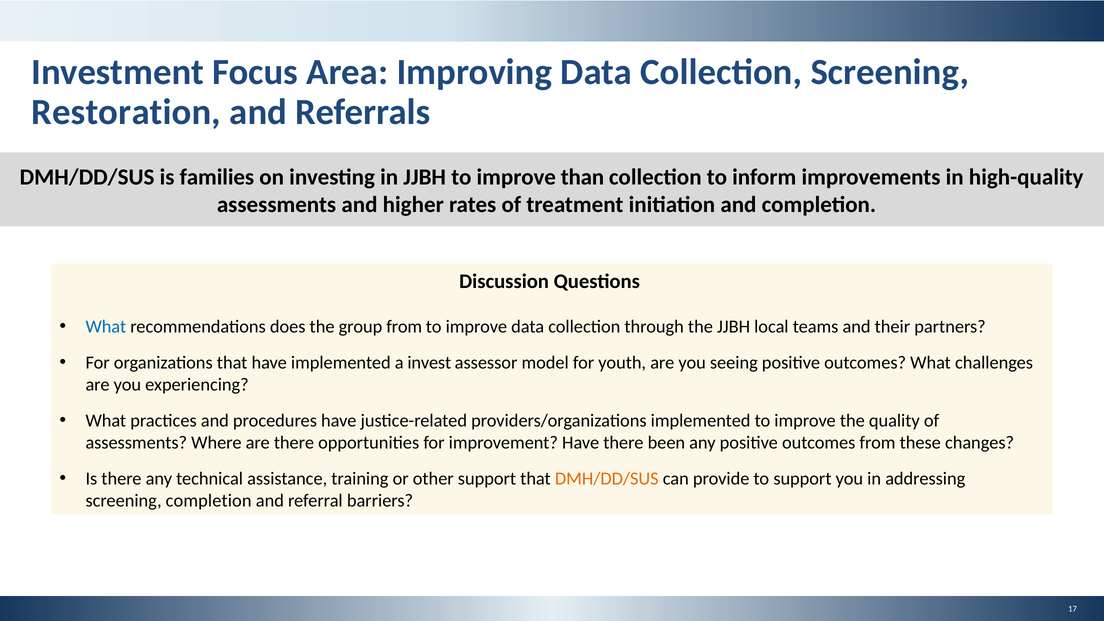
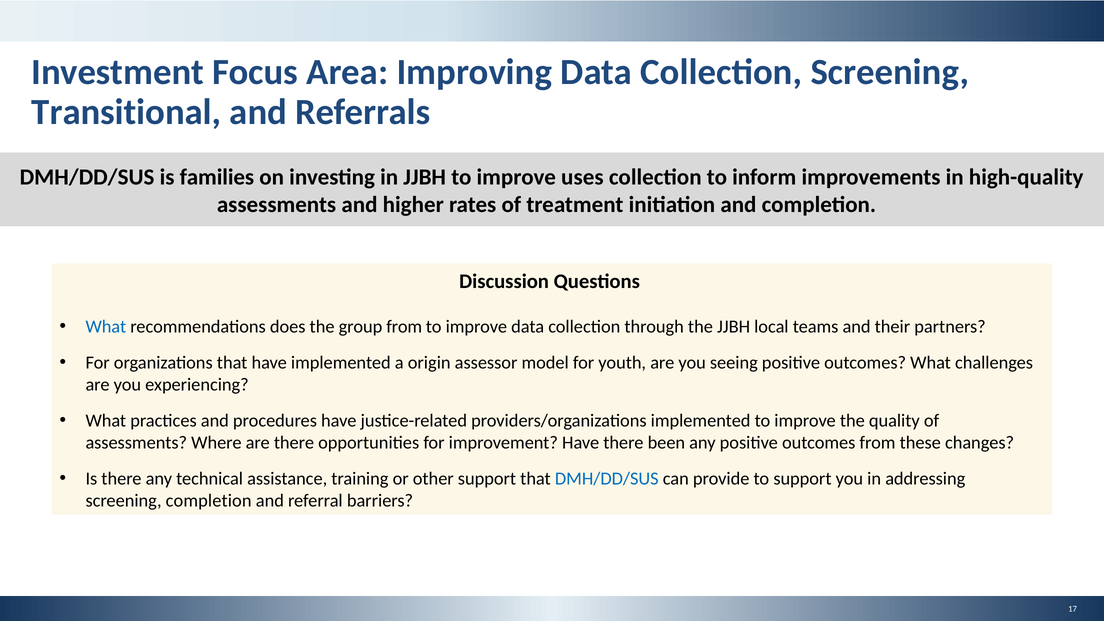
Restoration: Restoration -> Transitional (126, 112)
than: than -> uses (582, 177)
invest: invest -> origin (429, 363)
DMH/DD/SUS colour: orange -> blue (607, 479)
